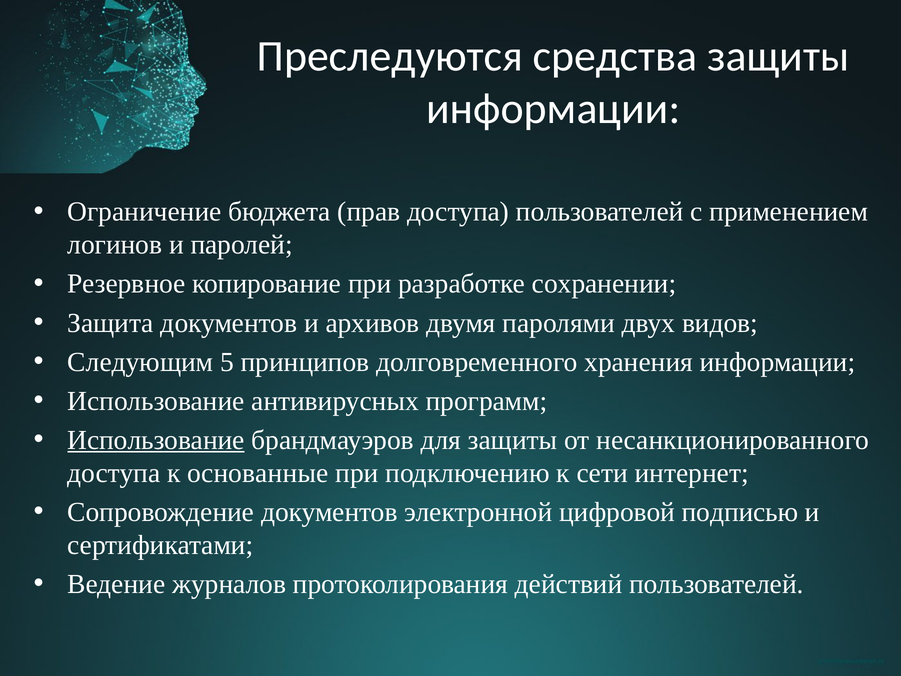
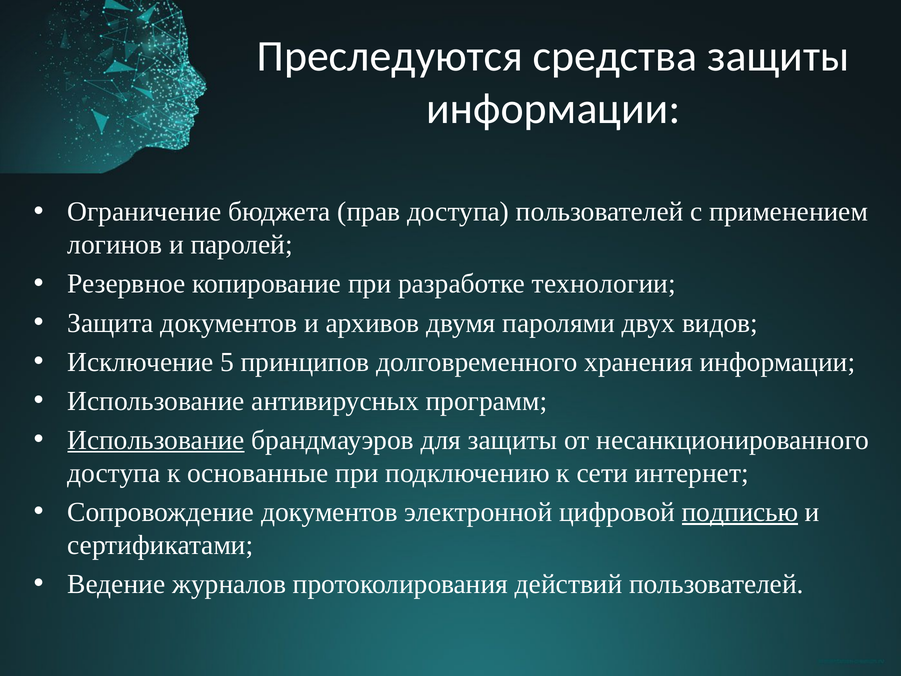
сохранении: сохранении -> технологии (604, 284)
Следующим: Следующим -> Исключение (140, 362)
подписью underline: none -> present (740, 512)
